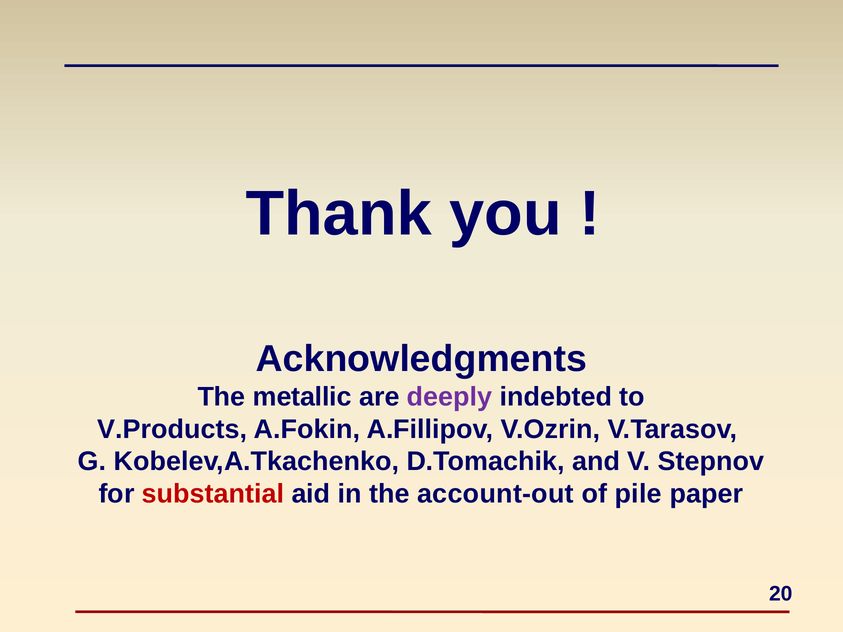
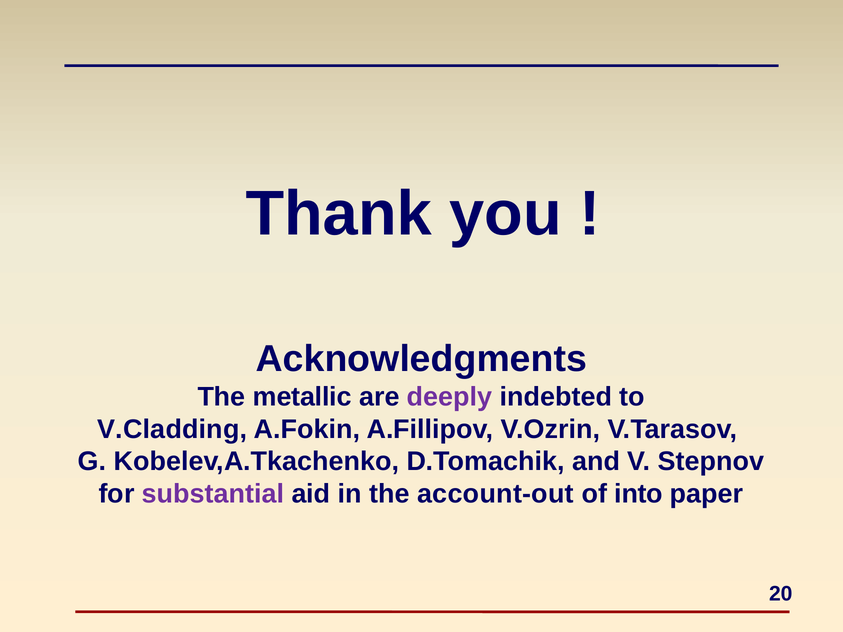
V.Products: V.Products -> V.Cladding (172, 429)
substantial colour: red -> purple (213, 494)
pile: pile -> into (639, 494)
